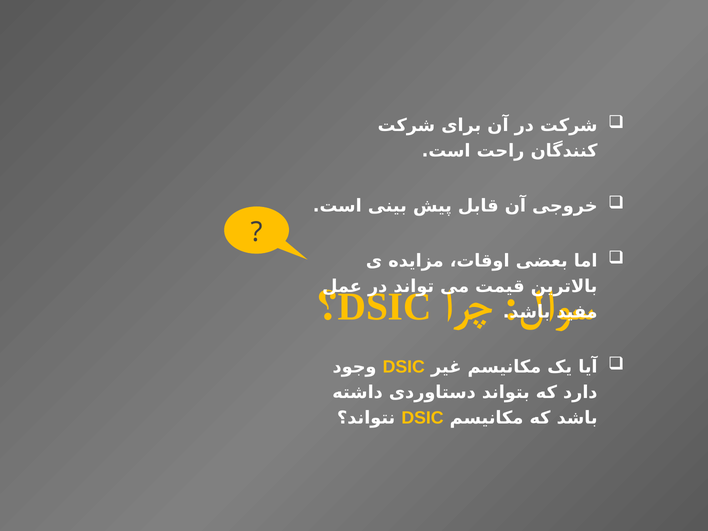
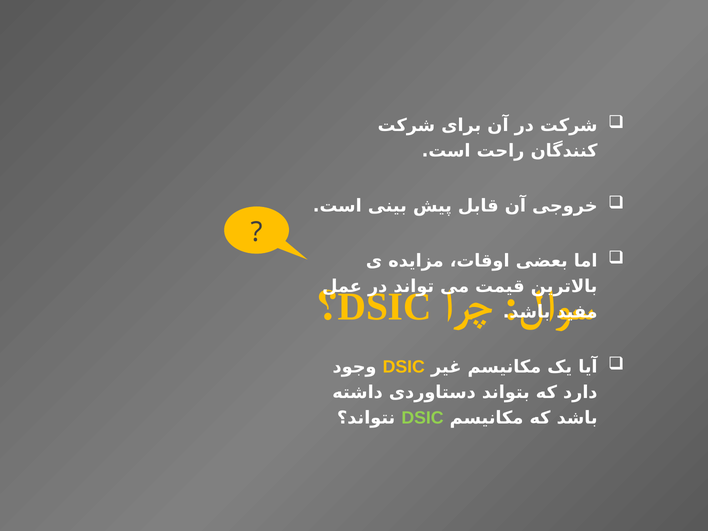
DSIC colour: yellow -> light green (423, 418)
